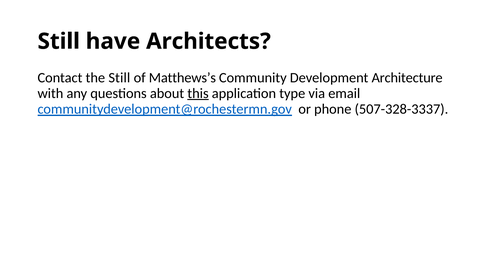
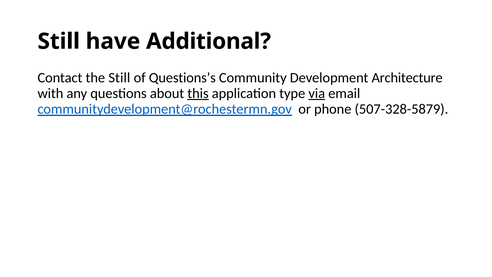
Architects: Architects -> Additional (209, 41)
Matthews’s: Matthews’s -> Questions’s (182, 78)
via underline: none -> present (317, 93)
507-328-3337: 507-328-3337 -> 507-328-5879 (401, 109)
